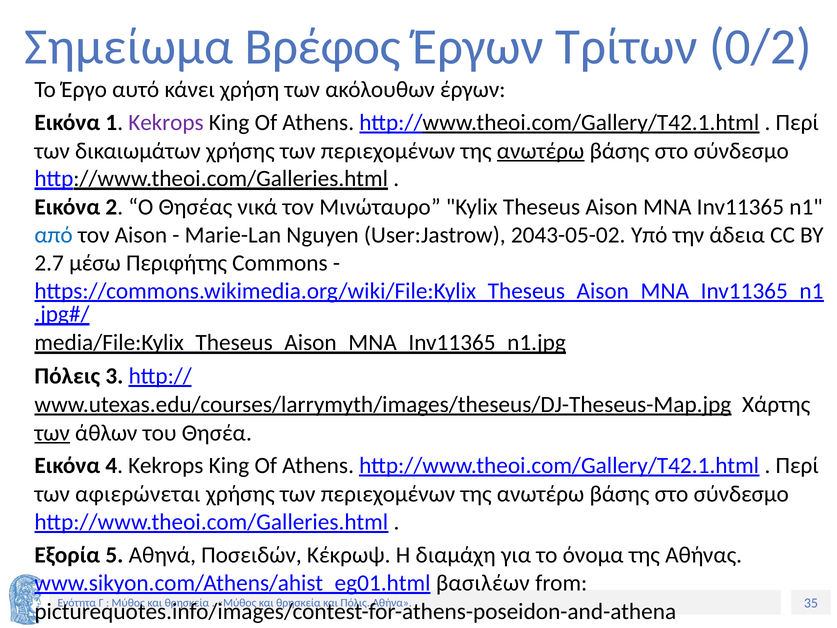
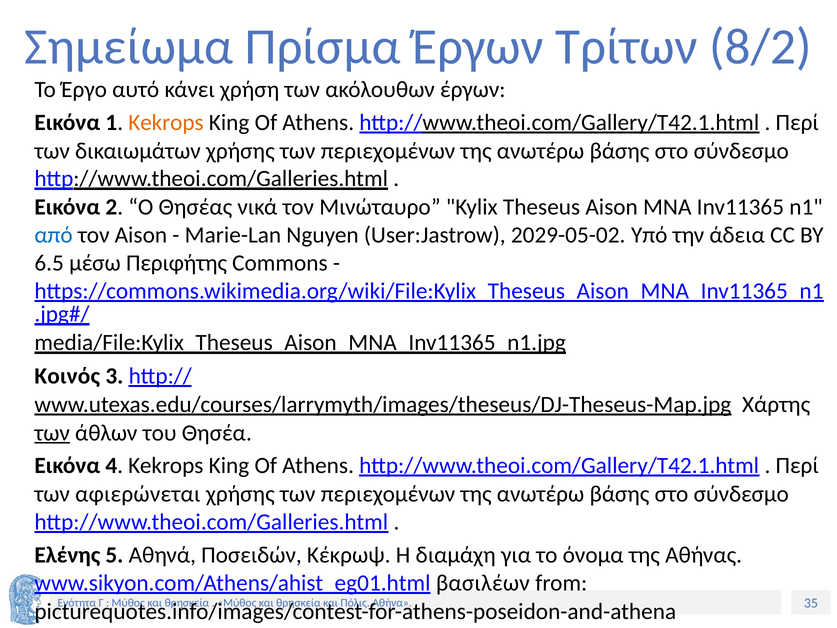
Βρέφος: Βρέφος -> Πρίσμα (323, 47)
0/2: 0/2 -> 8/2 (761, 47)
Kekrops colour: purple -> orange (166, 122)
ανωτέρω underline: present -> none (541, 151)
2043-05-02: 2043-05-02 -> 2029-05-02 (568, 235)
2.7: 2.7 -> 6.5 (49, 263)
Πόλεις: Πόλεις -> Κοινός (67, 376)
Εξορία: Εξορία -> Ελένης (67, 555)
